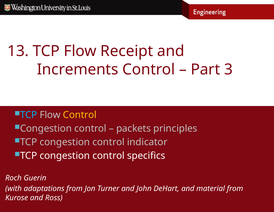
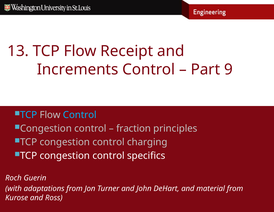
3: 3 -> 9 (228, 69)
Control colour: yellow -> light blue (80, 115)
packets: packets -> fraction (134, 128)
indicator: indicator -> charging (147, 142)
